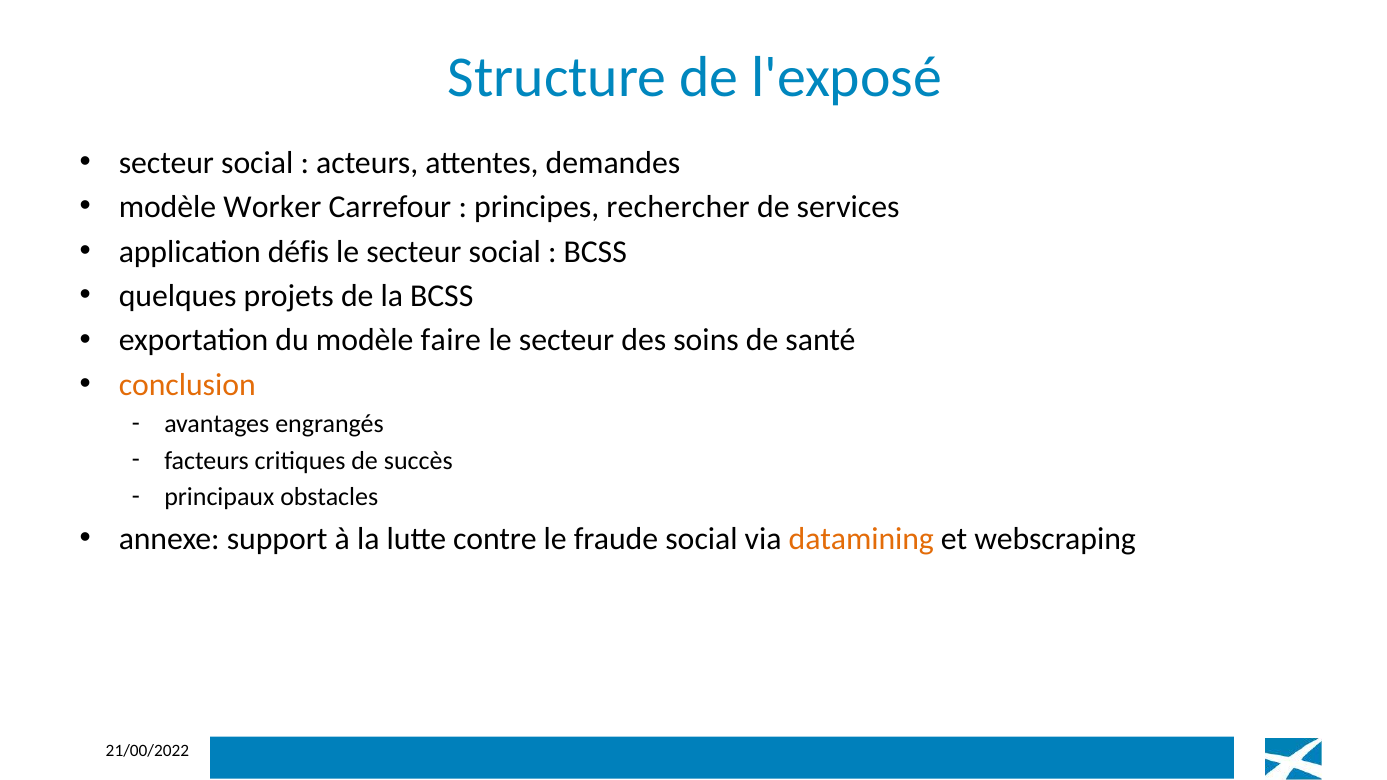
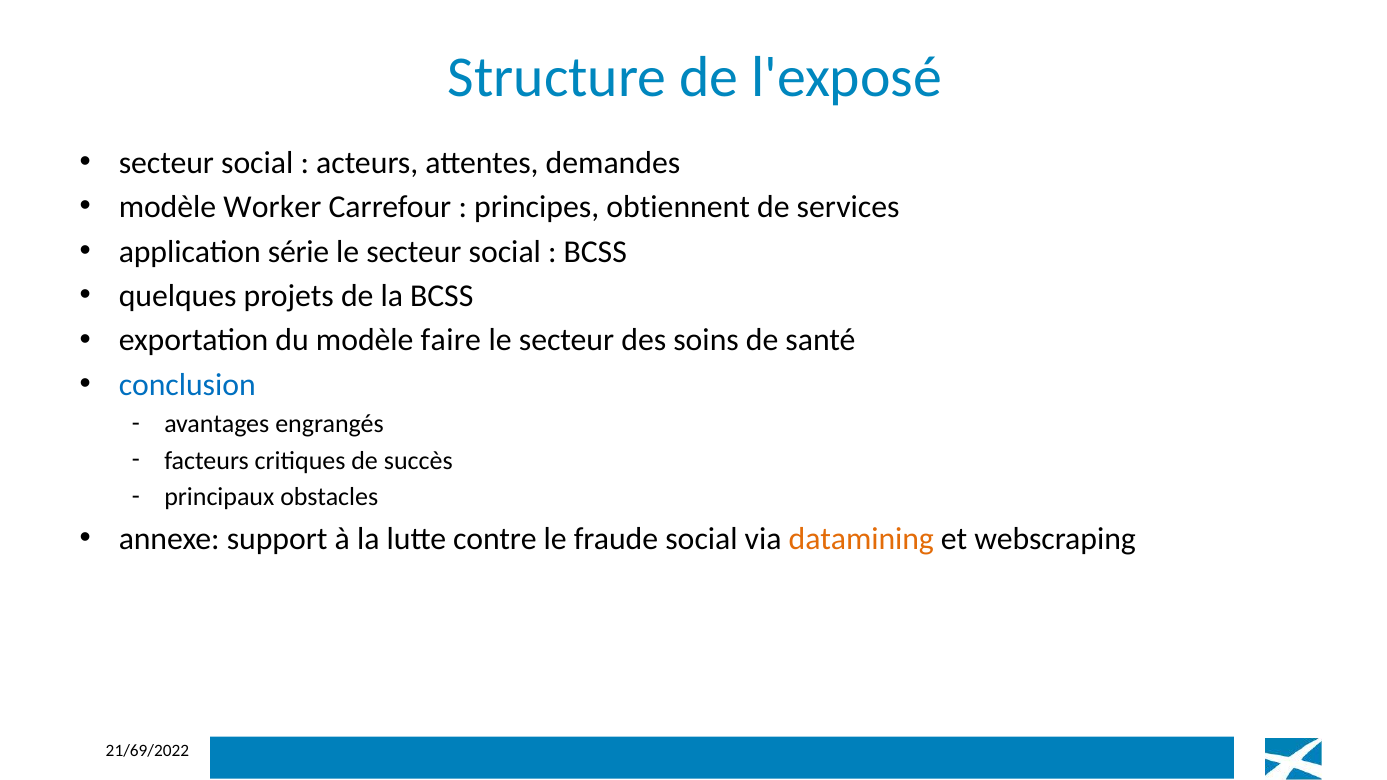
rechercher: rechercher -> obtiennent (678, 207)
défis: défis -> série (299, 252)
conclusion colour: orange -> blue (187, 385)
21/00/2022: 21/00/2022 -> 21/69/2022 (147, 751)
